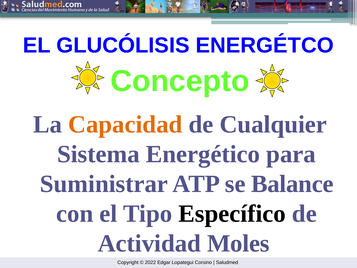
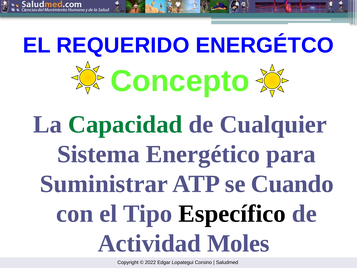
GLUCÓLISIS: GLUCÓLISIS -> REQUERIDO (123, 45)
Capacidad colour: orange -> green (125, 124)
Balance: Balance -> Cuando (292, 184)
